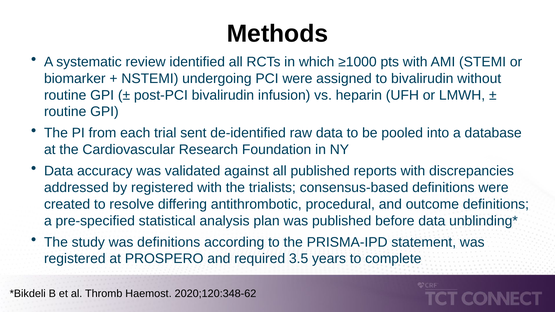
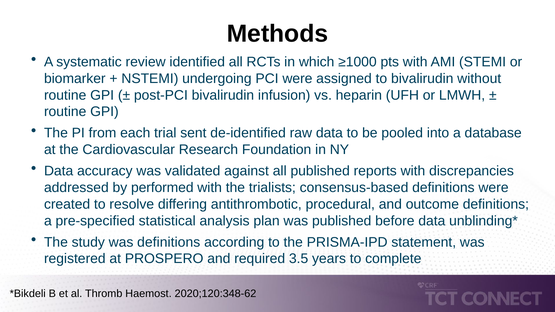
by registered: registered -> performed (162, 188)
